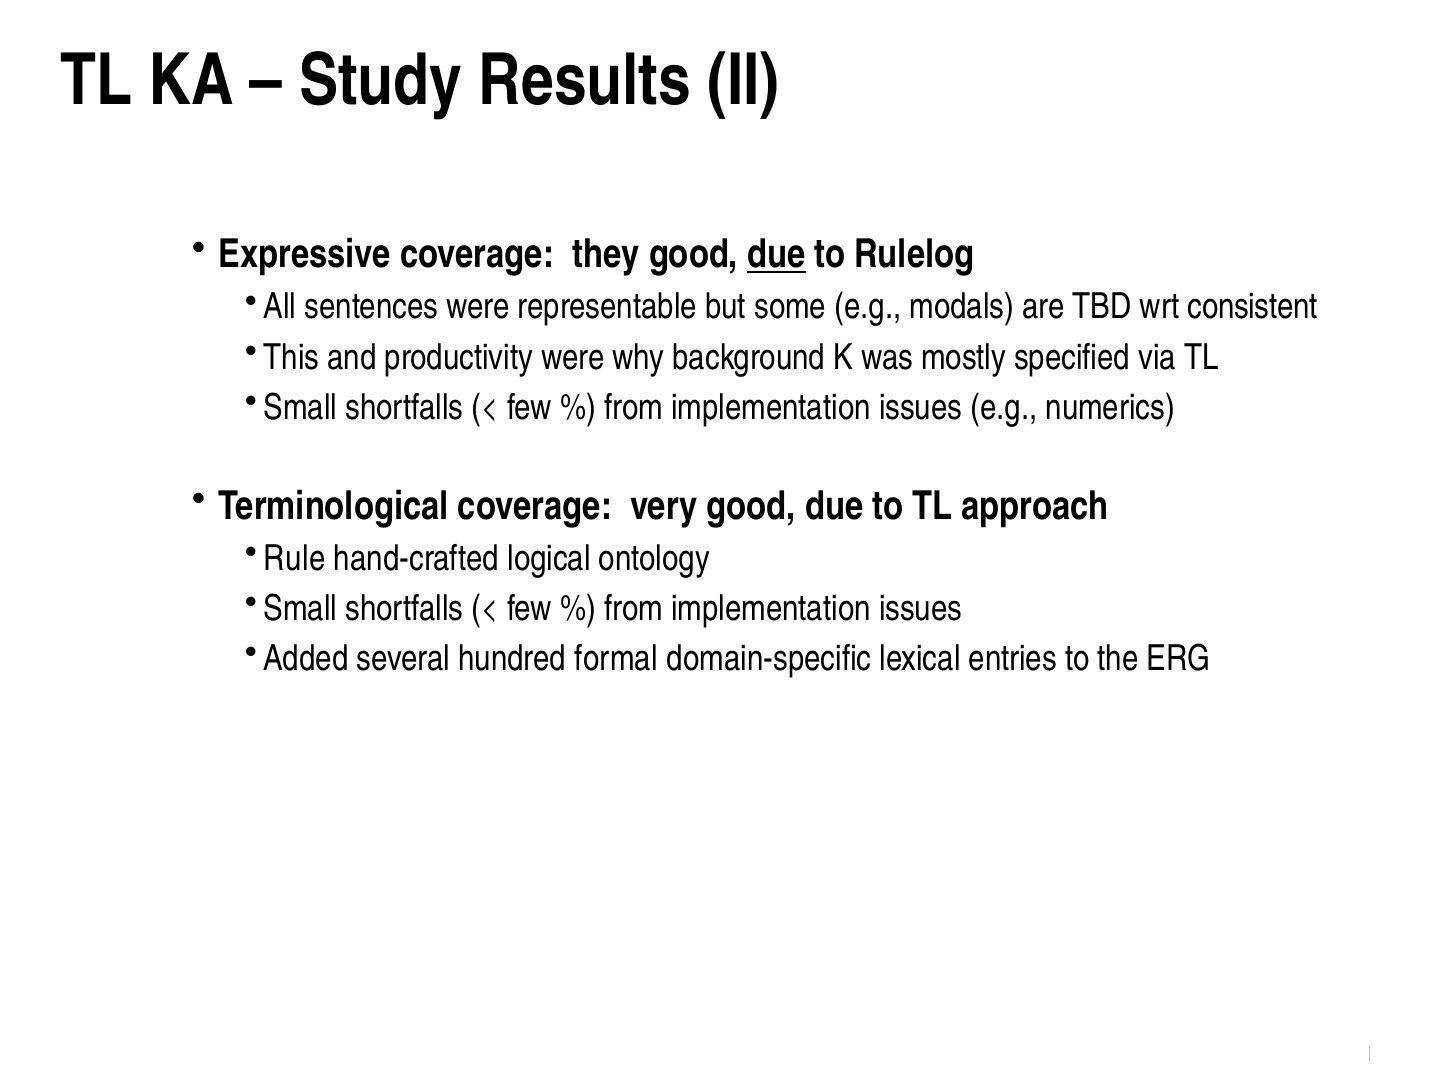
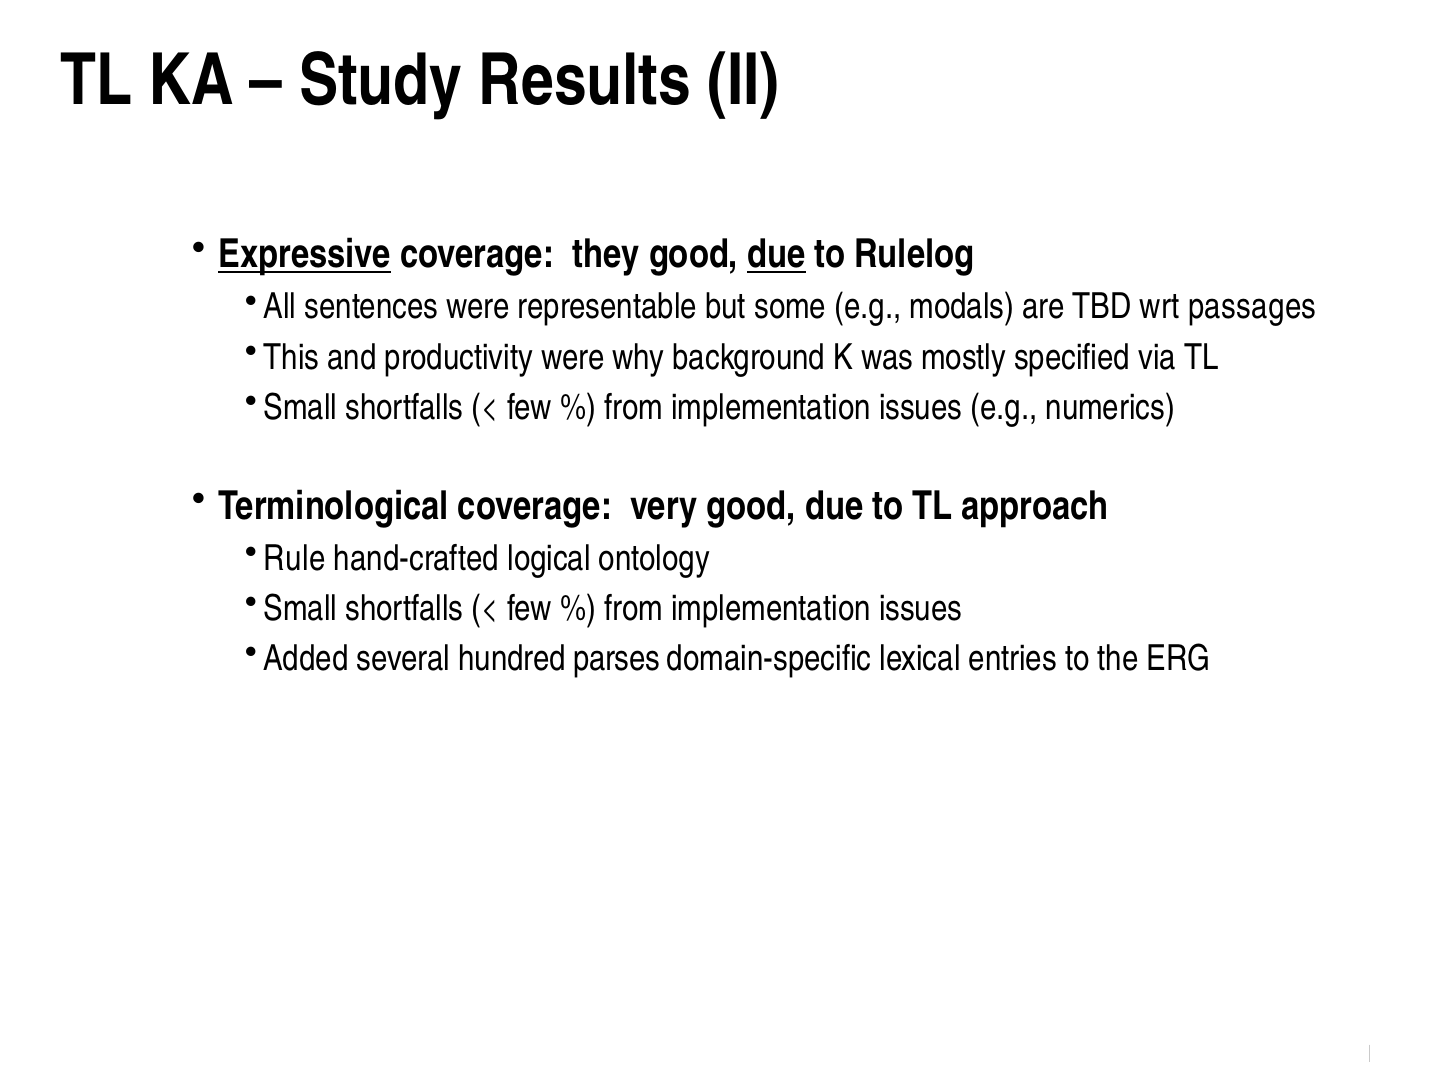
Expressive underline: none -> present (305, 255)
consistent: consistent -> passages (1252, 307)
formal: formal -> parses (617, 659)
